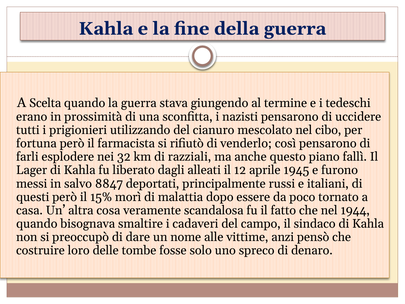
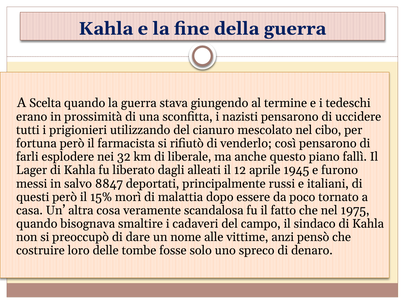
razziali: razziali -> liberale (190, 157)
1944: 1944 -> 1975 (355, 210)
